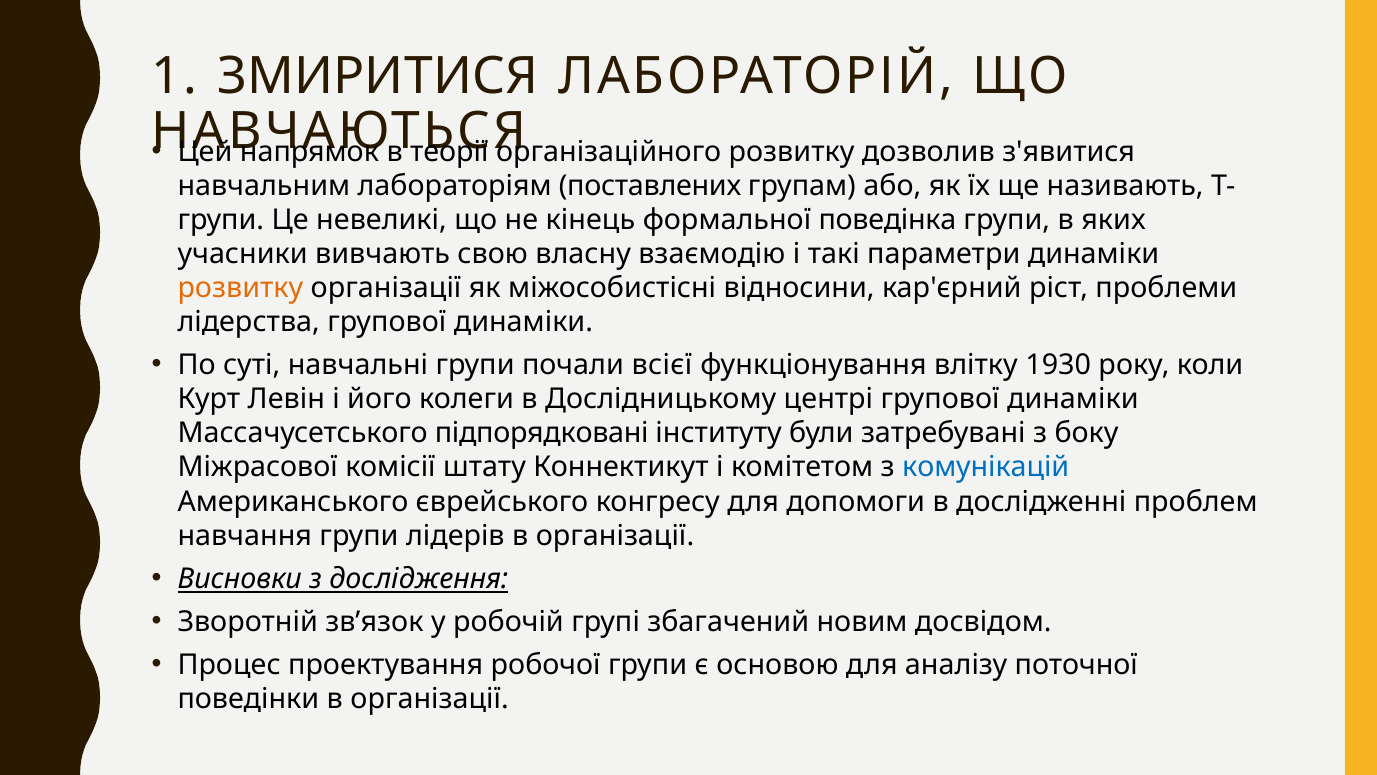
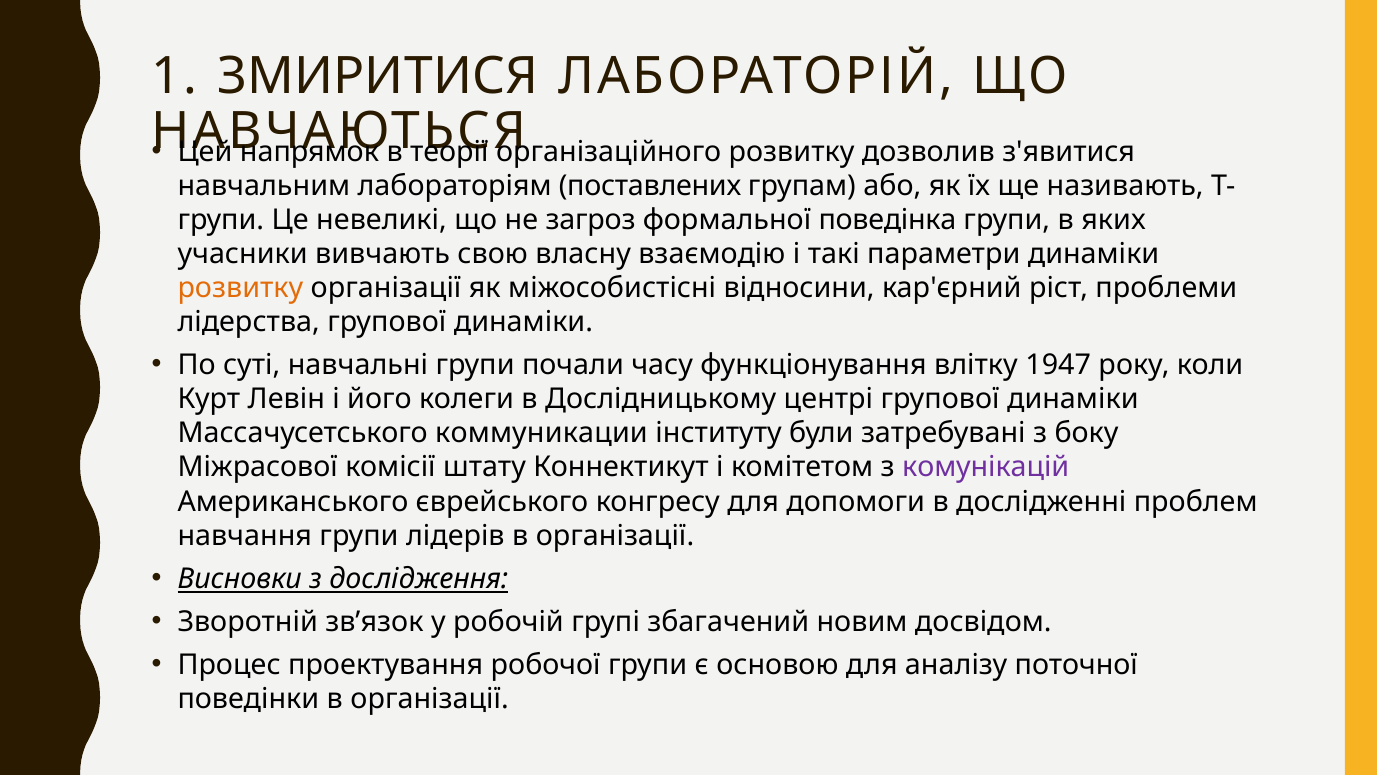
кінець: кінець -> загроз (591, 220)
всієї: всієї -> часу (662, 365)
1930: 1930 -> 1947 (1058, 365)
підпорядковані: підпорядковані -> коммуникации (541, 433)
комунікацій colour: blue -> purple (986, 467)
